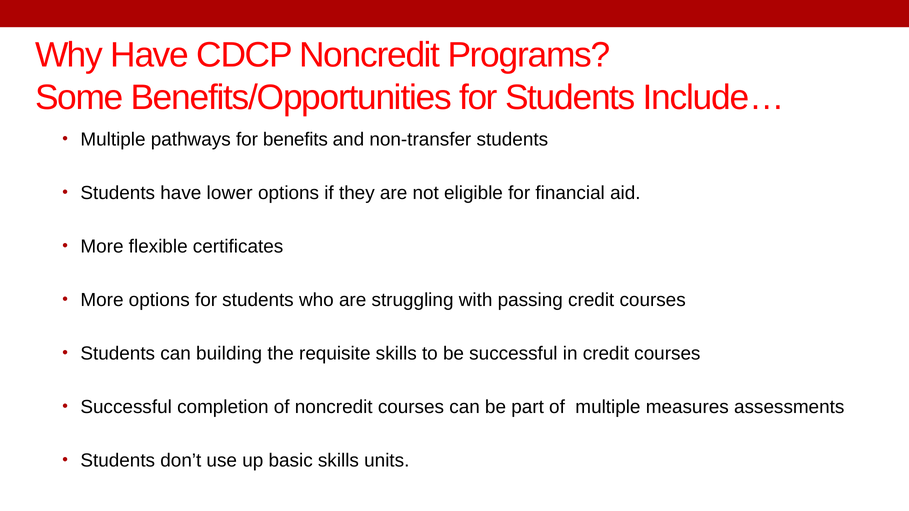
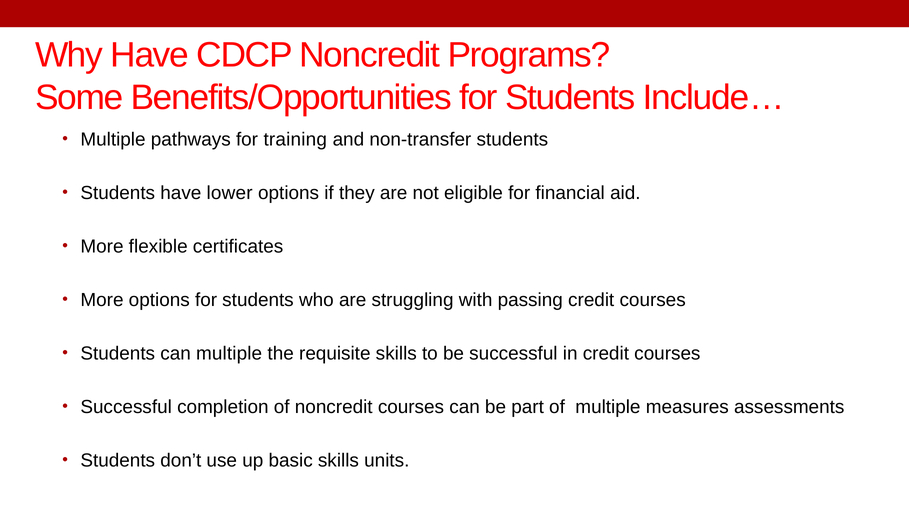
benefits: benefits -> training (295, 140)
can building: building -> multiple (229, 354)
